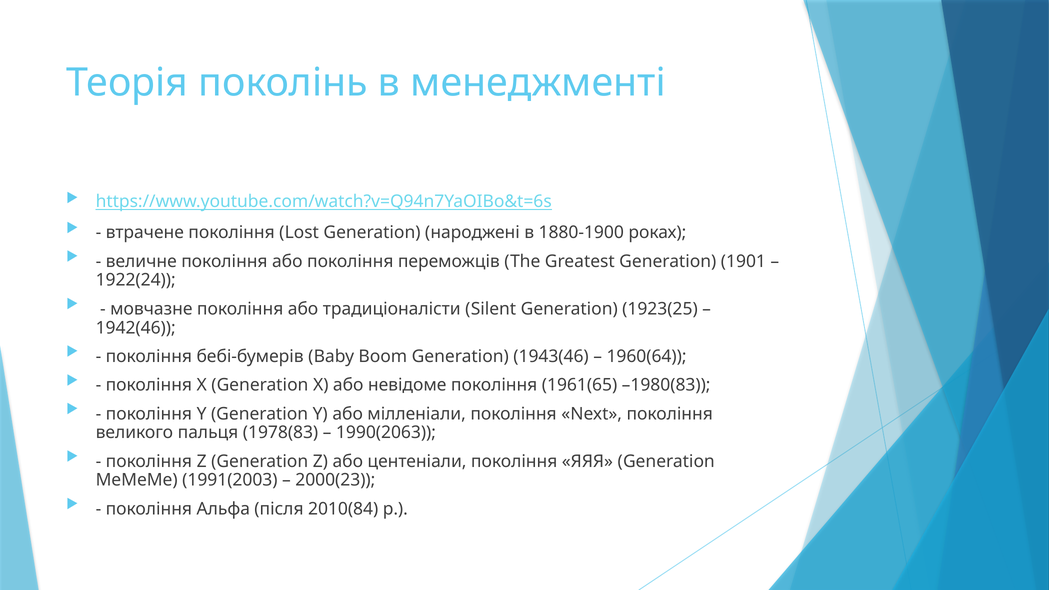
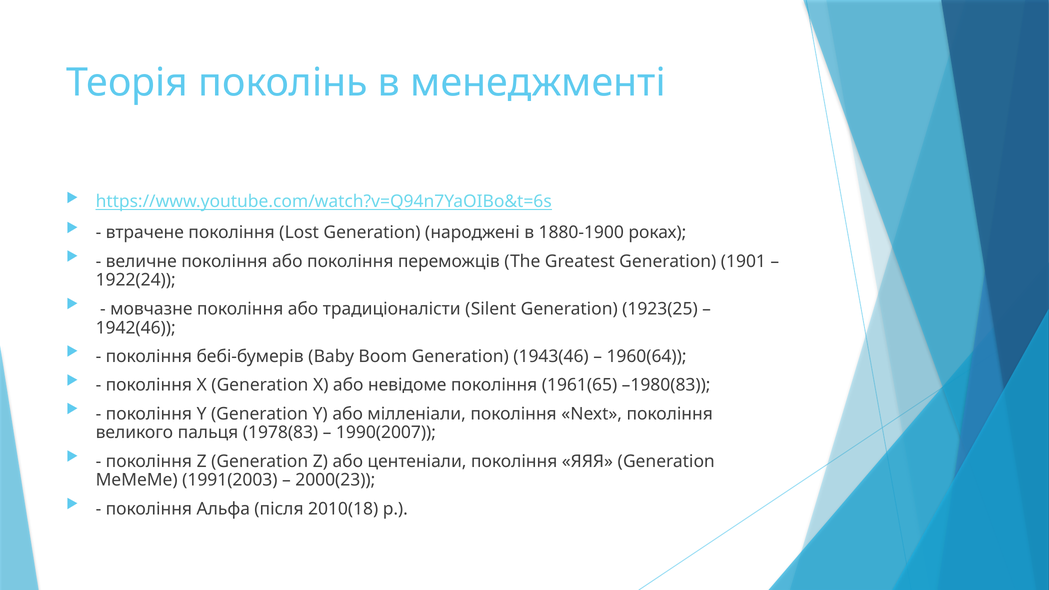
1990(2063: 1990(2063 -> 1990(2007 (386, 433)
2010(84: 2010(84 -> 2010(18 (343, 509)
